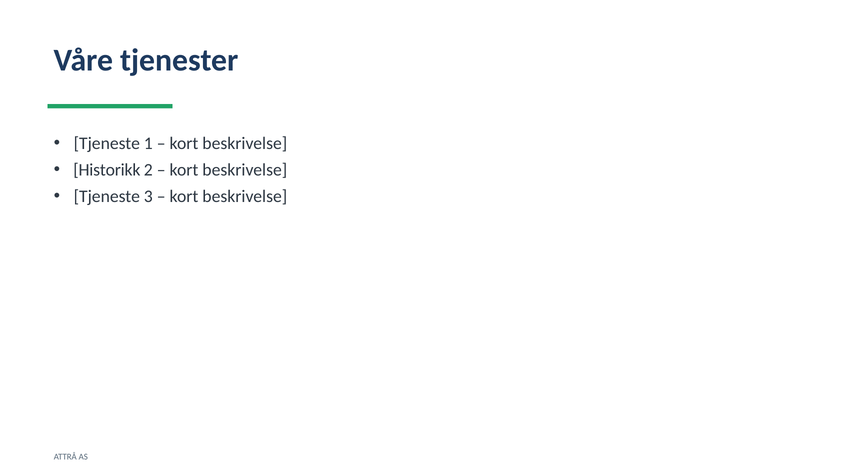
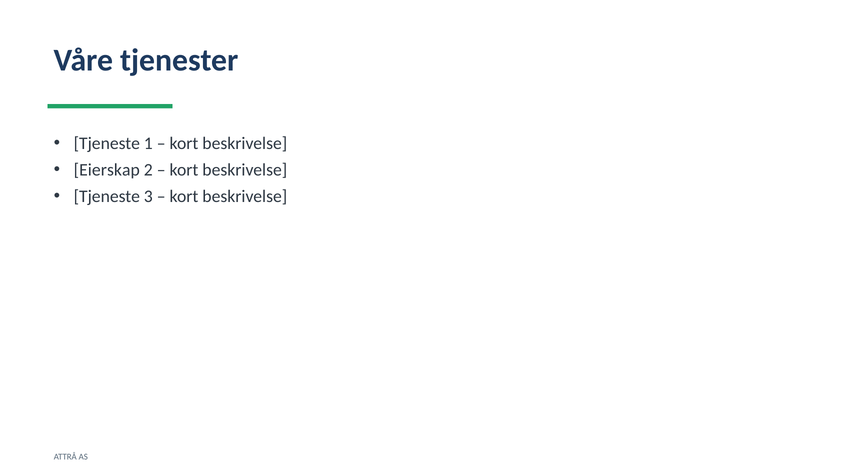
Historikk: Historikk -> Eierskap (107, 170)
